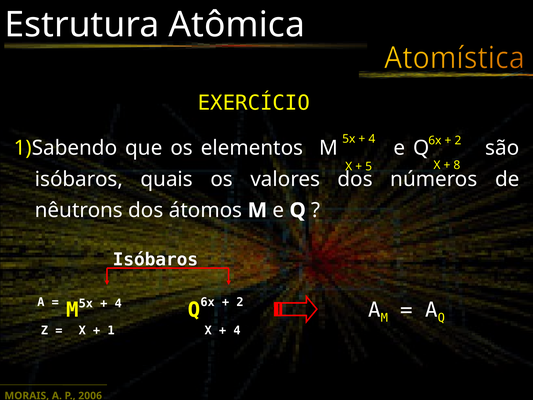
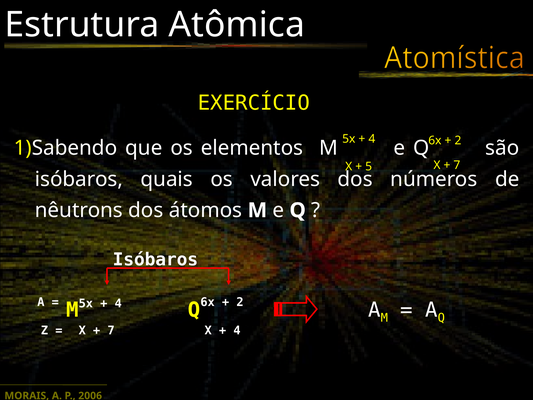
8: 8 -> 7 (457, 165)
1: 1 -> 7 (111, 330)
